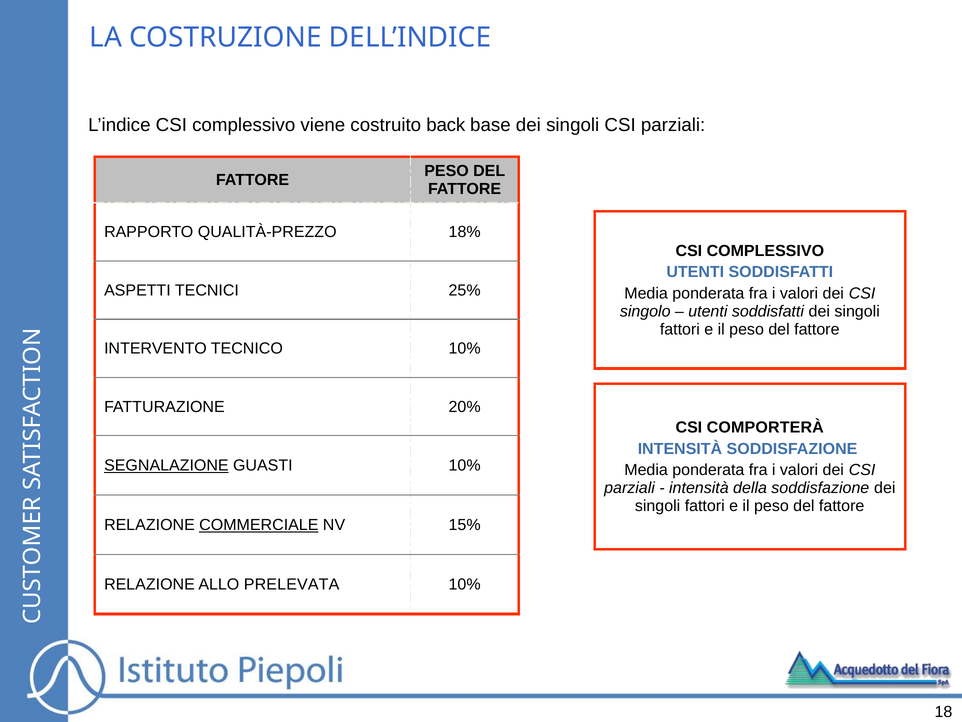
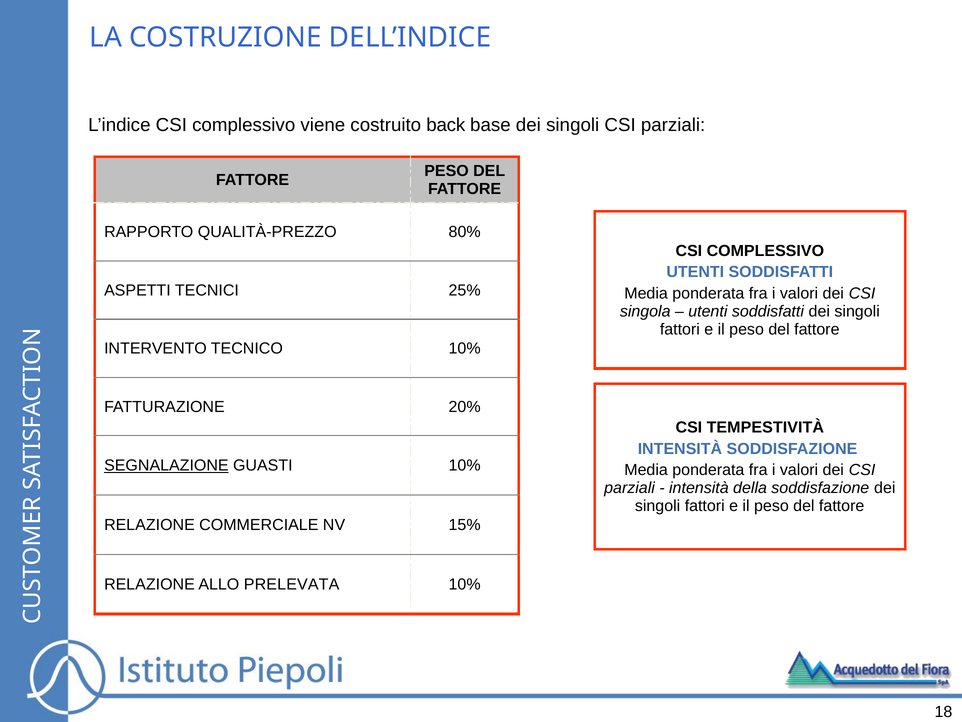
18%: 18% -> 80% (465, 232)
singolo: singolo -> singola (645, 311)
COMPORTERÀ: COMPORTERÀ -> TEMPESTIVITÀ (765, 427)
COMMERCIALE underline: present -> none (259, 525)
